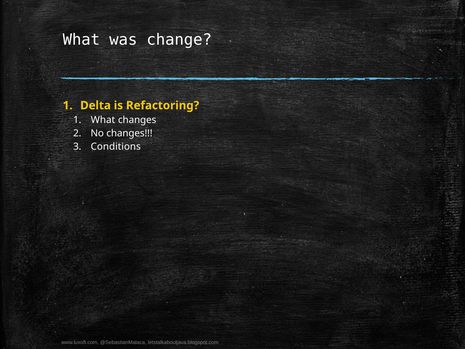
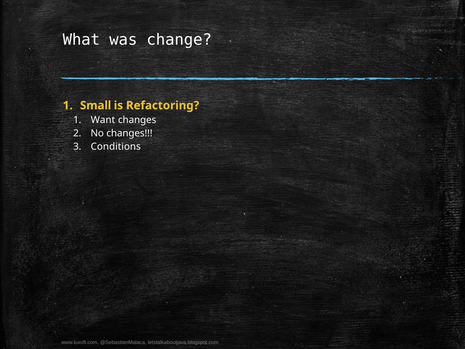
Delta: Delta -> Small (96, 105)
What: What -> Want (103, 120)
